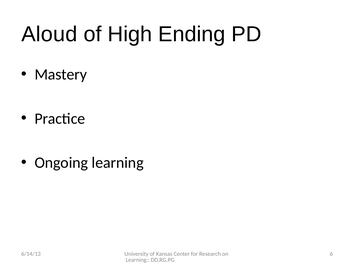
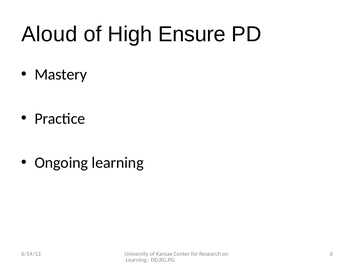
Ending: Ending -> Ensure (192, 34)
